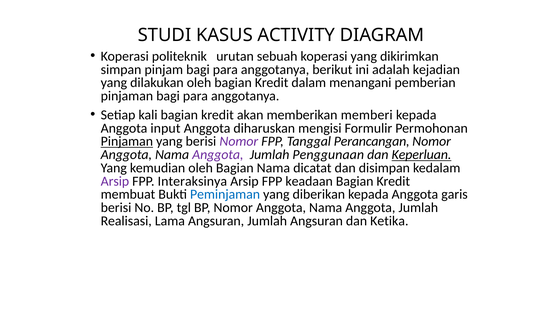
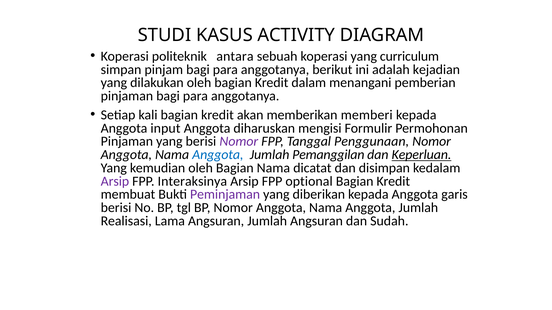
urutan: urutan -> antara (235, 56)
dikirimkan: dikirimkan -> curriculum (409, 56)
Pinjaman underline: present -> none (127, 142)
Perancangan: Perancangan -> Penggunaan (372, 142)
Anggota colour: purple -> blue (218, 155)
Penggunaan: Penggunaan -> Pemanggilan (328, 155)
keadaan: keadaan -> optional (309, 181)
Peminjaman colour: blue -> purple (225, 195)
Ketika: Ketika -> Sudah (389, 221)
